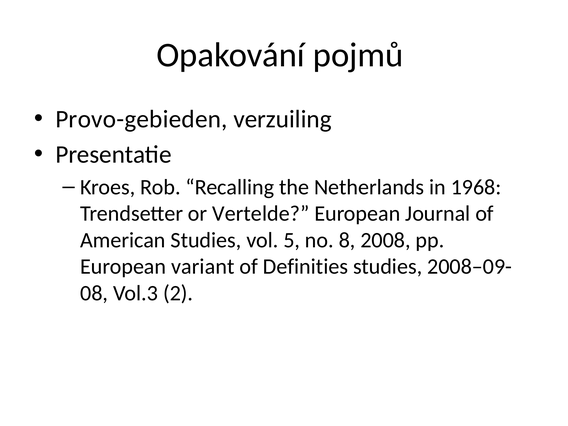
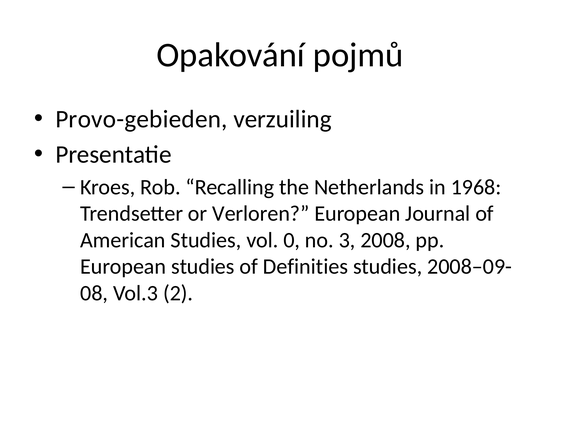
Vertelde: Vertelde -> Verloren (261, 214)
5: 5 -> 0 (292, 240)
8: 8 -> 3 (347, 240)
European variant: variant -> studies (203, 267)
